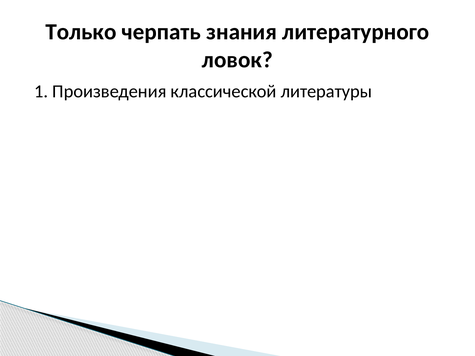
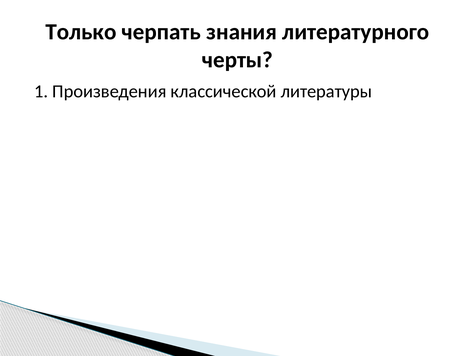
ловок: ловок -> черты (237, 60)
